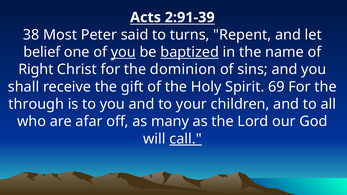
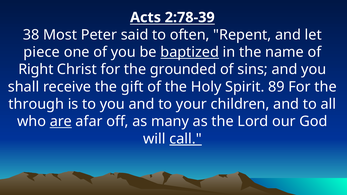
2:91-39: 2:91-39 -> 2:78-39 (190, 17)
turns: turns -> often (190, 35)
belief: belief -> piece (42, 52)
you underline: present -> none (123, 52)
dominion: dominion -> grounded (183, 70)
69: 69 -> 89 (276, 87)
are underline: none -> present (61, 122)
